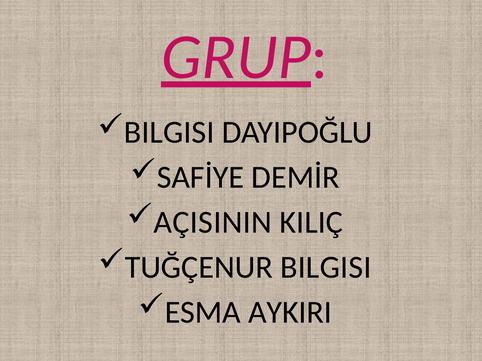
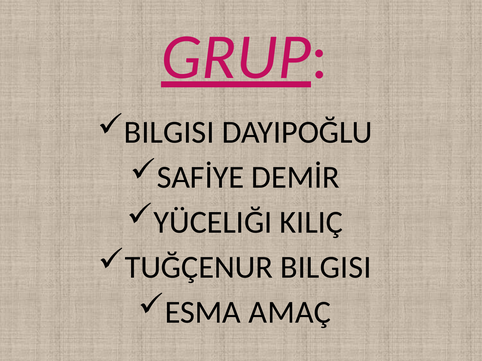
AÇISININ: AÇISININ -> YÜCELIĞI (213, 223)
AYKIRI: AYKIRI -> AMAÇ (290, 313)
